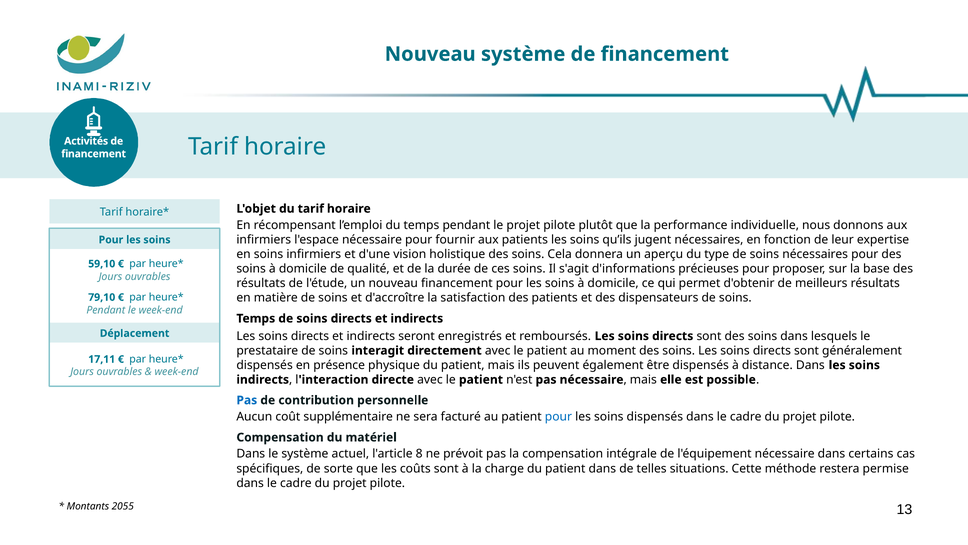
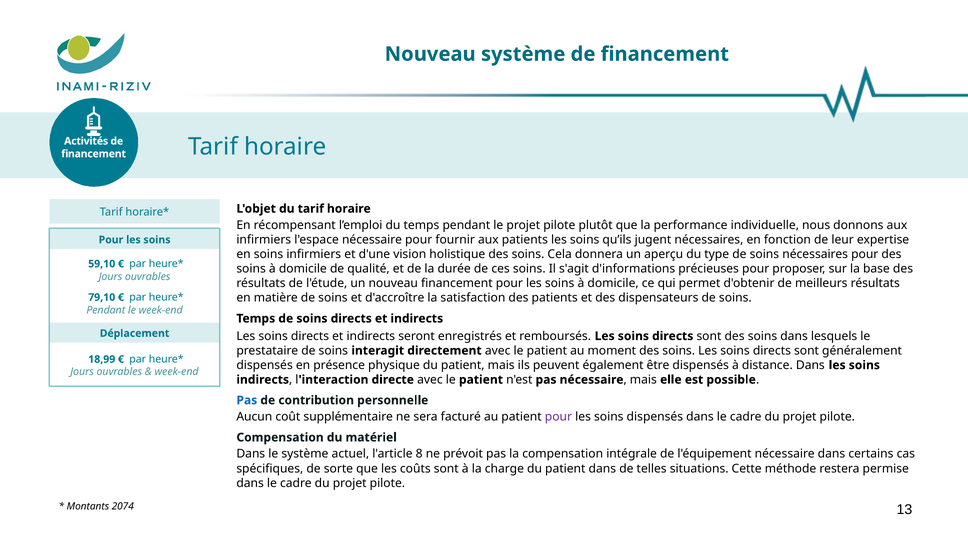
17,11: 17,11 -> 18,99 (102, 359)
pour colour: blue -> purple (558, 416)
2055: 2055 -> 2074 (123, 506)
